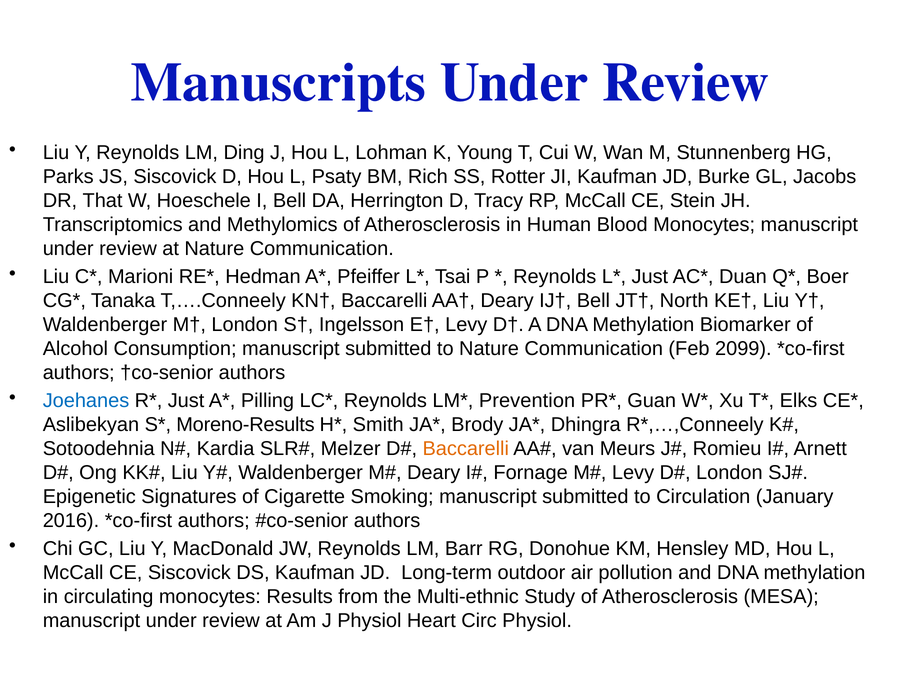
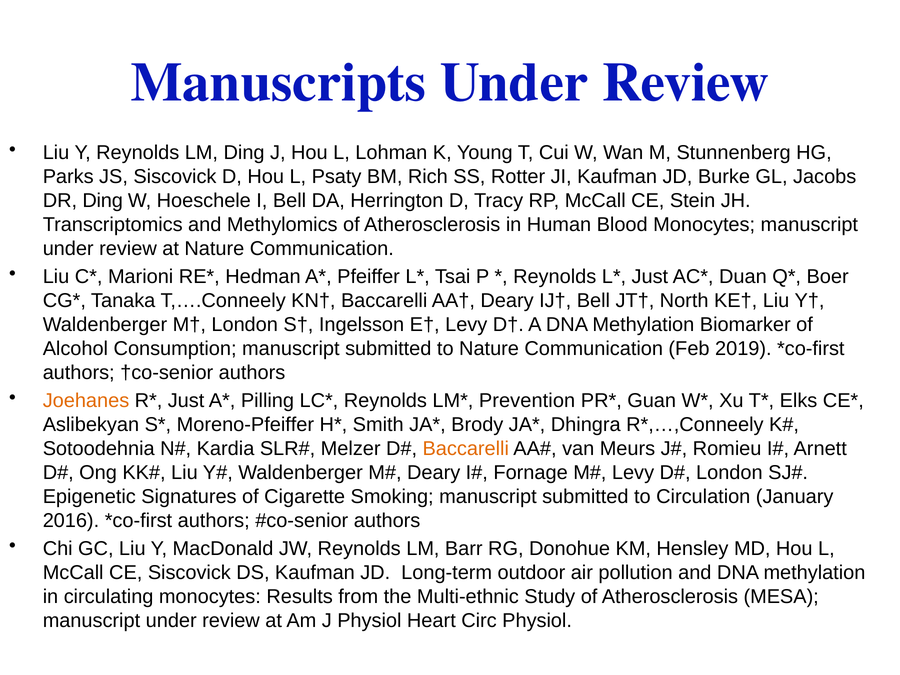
DR That: That -> Ding (103, 201)
2099: 2099 -> 2019 (743, 349)
Joehanes colour: blue -> orange (86, 401)
Moreno-Results: Moreno-Results -> Moreno-Pfeiffer (245, 425)
